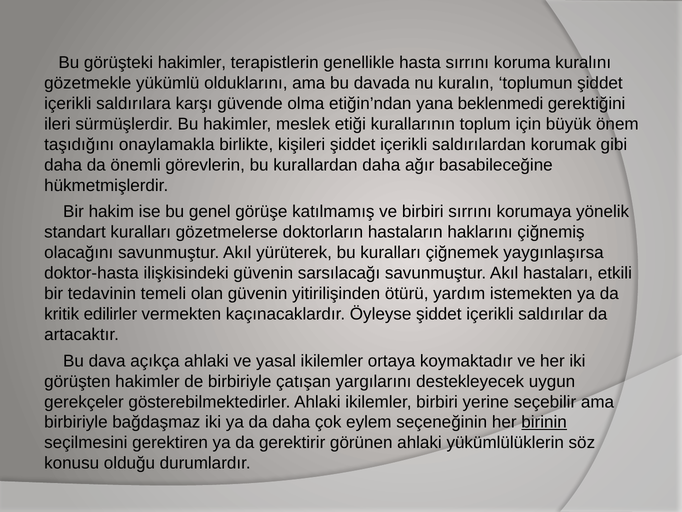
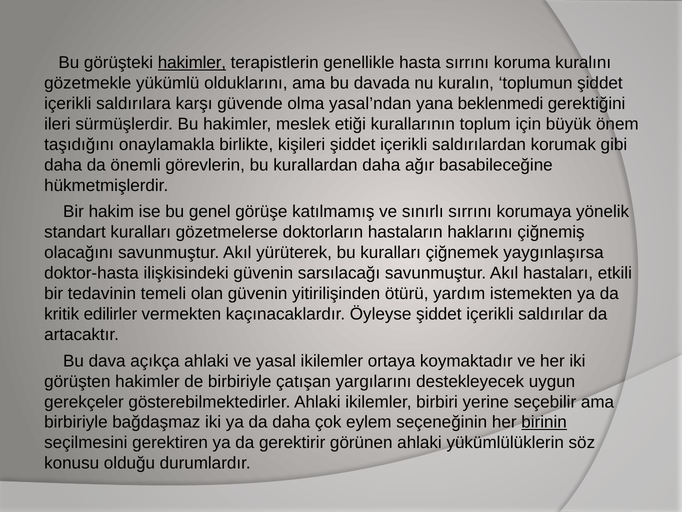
hakimler underline: none -> present (192, 63)
etiğin’ndan: etiğin’ndan -> yasal’ndan (370, 104)
ve birbiri: birbiri -> sınırlı (423, 212)
